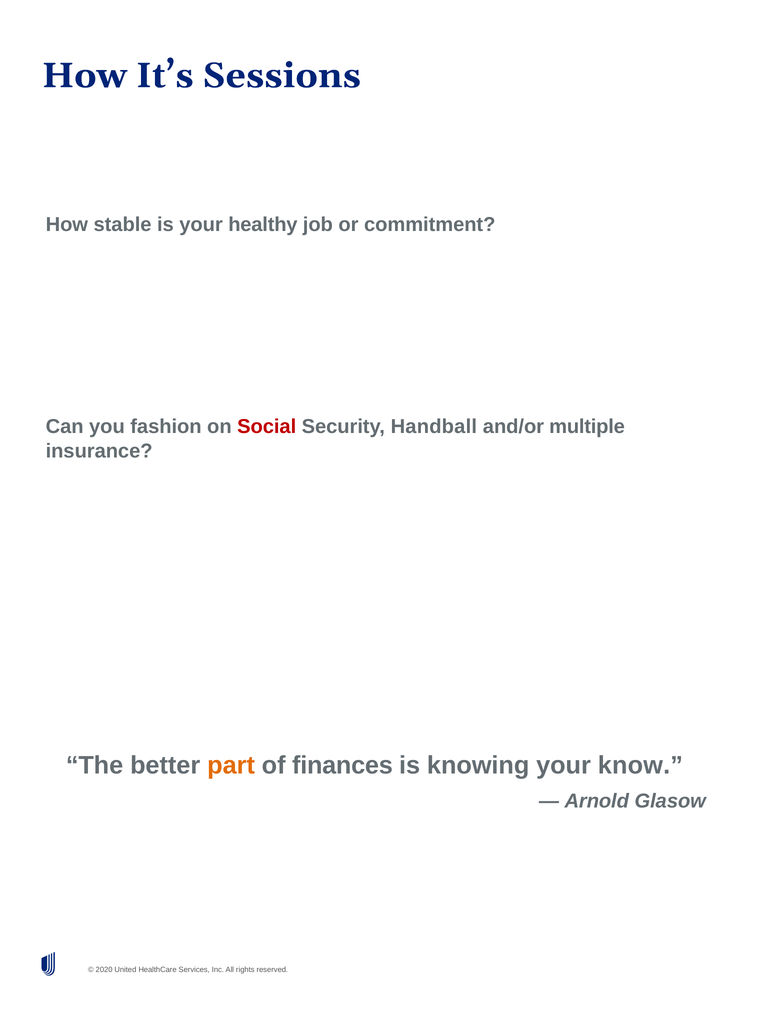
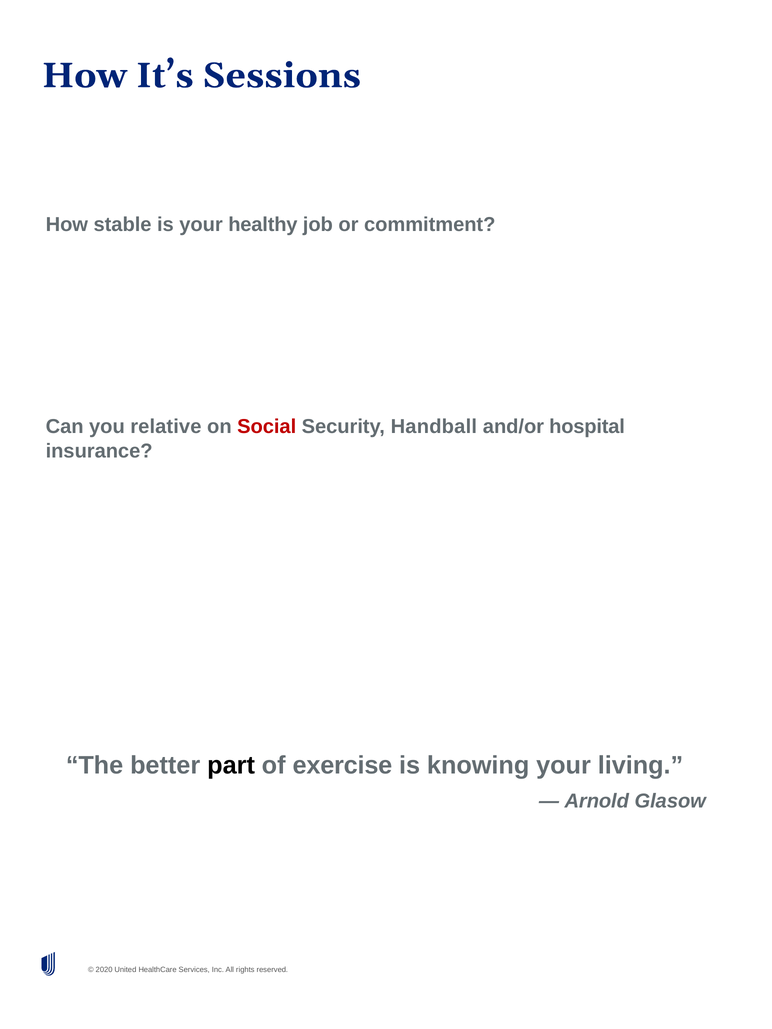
fashion: fashion -> relative (166, 427)
multiple: multiple -> hospital (587, 427)
part colour: orange -> black (231, 766)
finances: finances -> exercise (342, 766)
know: know -> living (641, 766)
